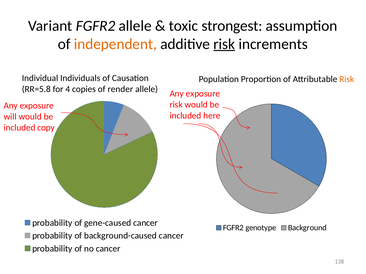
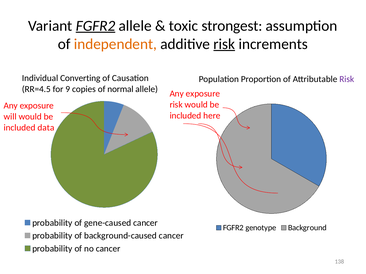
FGFR2 underline: none -> present (96, 26)
Individuals: Individuals -> Converting (80, 78)
Risk colour: orange -> purple (347, 79)
RR=5.8: RR=5.8 -> RR=4.5 (36, 89)
4: 4 -> 9 (68, 89)
render: render -> normal (120, 89)
copy: copy -> data (46, 128)
